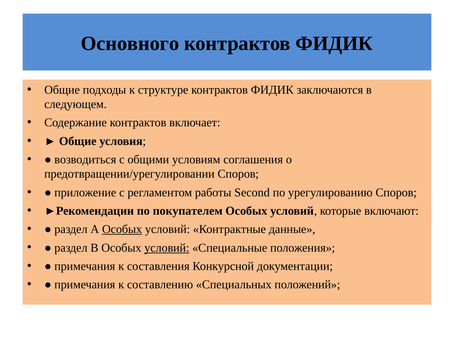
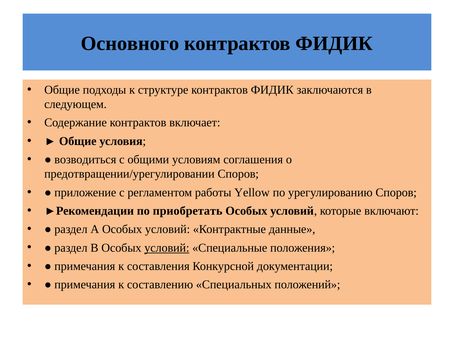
Second: Second -> Yellow (252, 192)
покупателем: покупателем -> приобретать (188, 211)
Особых underline: present -> none (122, 229)
